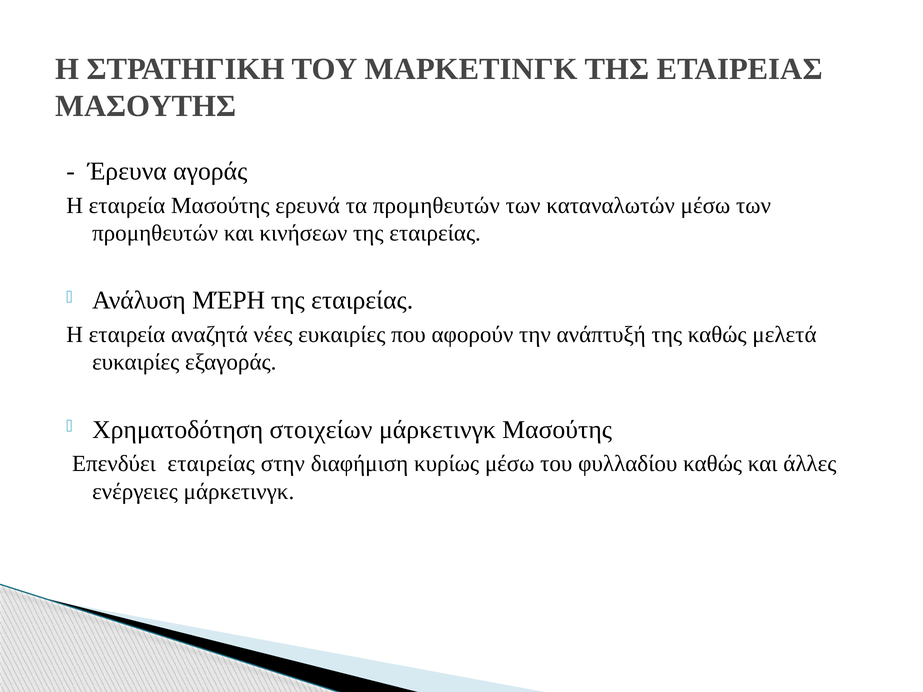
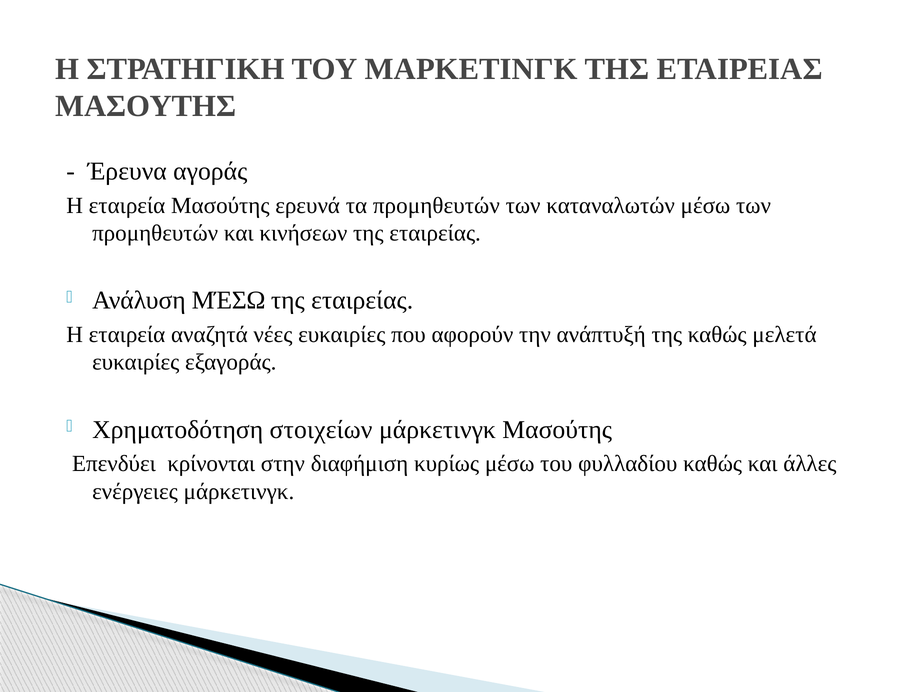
Ανάλυση ΜΈΡΗ: ΜΈΡΗ -> ΜΈΣΩ (229, 301)
Επενδύει εταιρείας: εταιρείας -> κρίνονται (211, 464)
